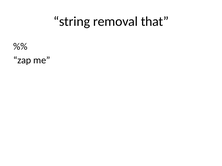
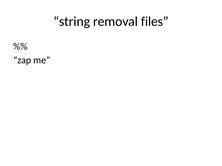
that: that -> files (155, 21)
